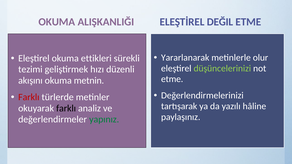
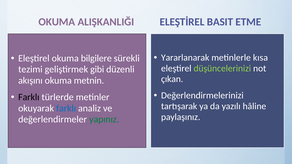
DEĞIL: DEĞIL -> BASIT (220, 22)
olur: olur -> kısa (260, 58)
ettikleri: ettikleri -> bilgilere (96, 58)
hızı: hızı -> gibi (97, 69)
etme: etme -> çıkan (172, 79)
Farklı colour: red -> black (29, 97)
farklı colour: black -> blue (66, 108)
